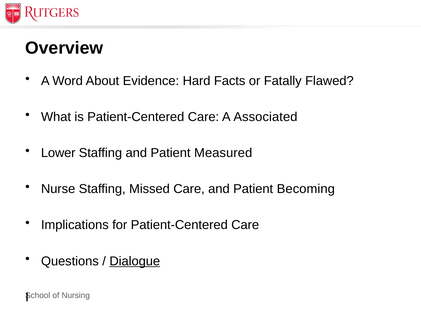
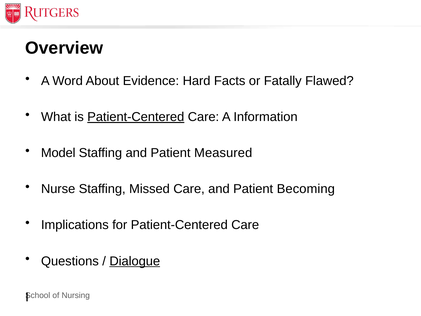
Patient-Centered underline: none -> present (136, 117)
Associated: Associated -> Information (266, 117)
Lower: Lower -> Model (58, 153)
